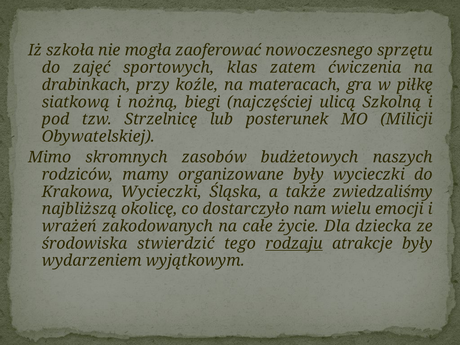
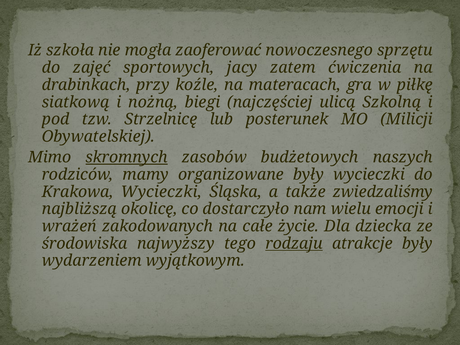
klas: klas -> jacy (242, 68)
skromnych underline: none -> present (127, 157)
stwierdzić: stwierdzić -> najwyższy (176, 243)
